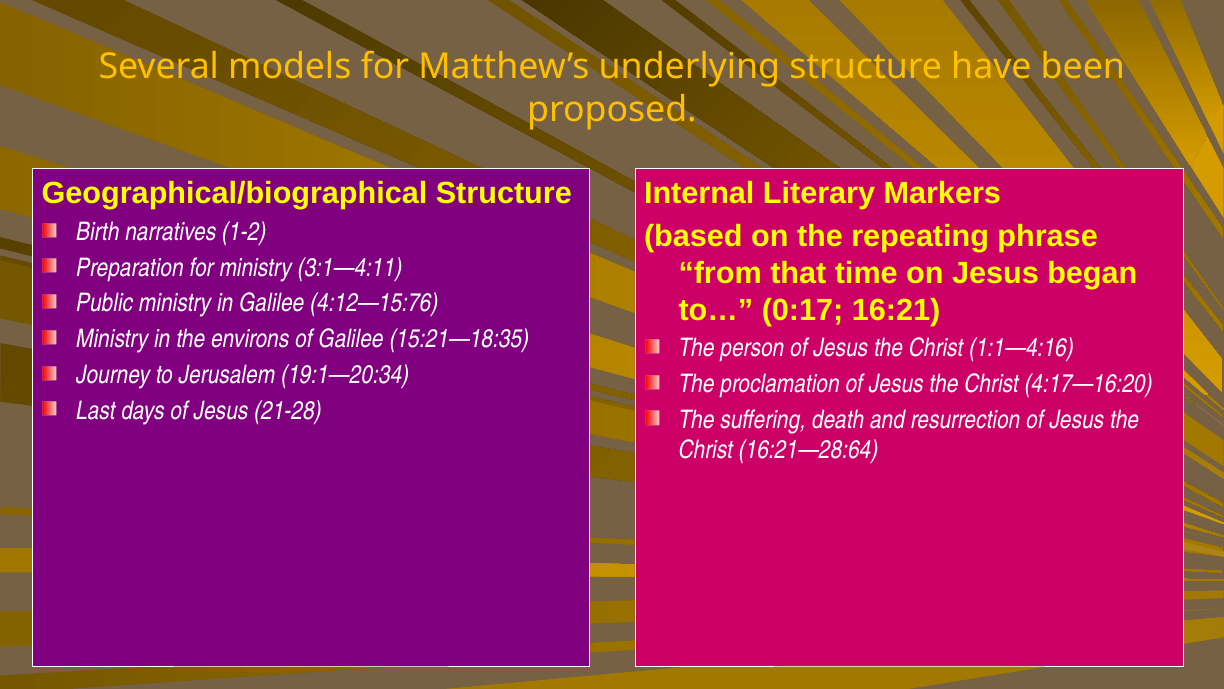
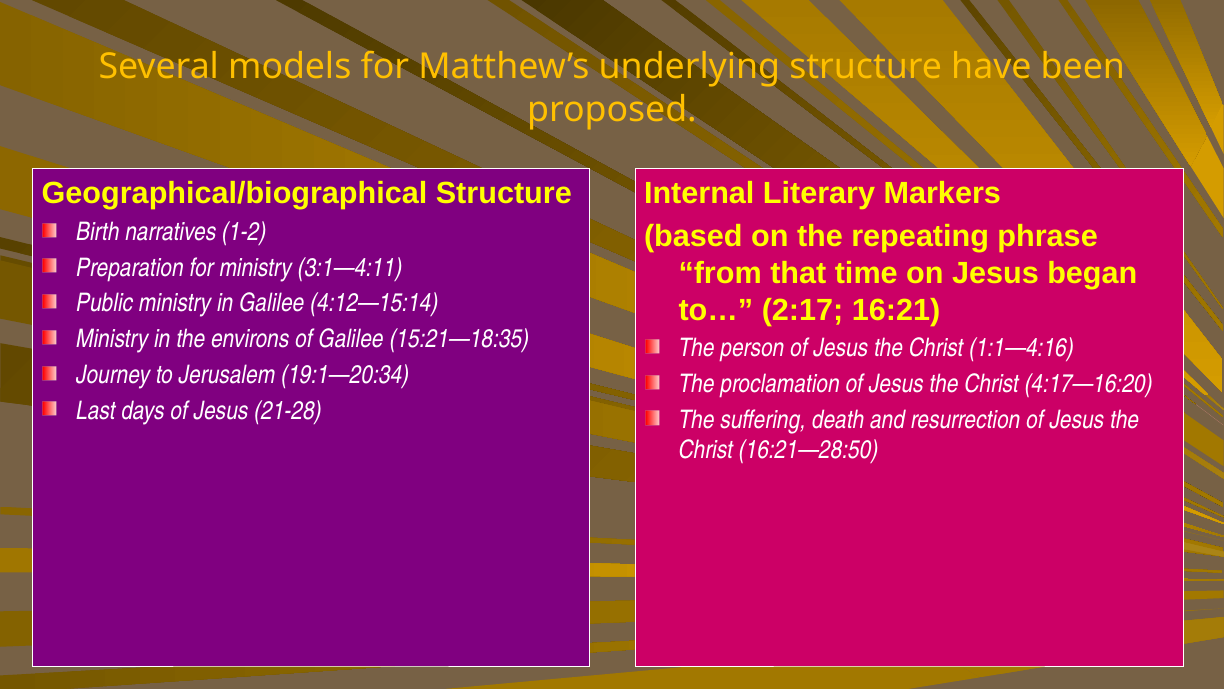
4:12—15:76: 4:12—15:76 -> 4:12—15:14 (374, 303)
0:17: 0:17 -> 2:17 (803, 310)
16:21—28:64: 16:21—28:64 -> 16:21—28:50 (808, 450)
